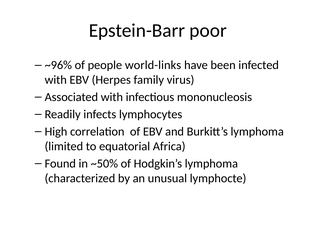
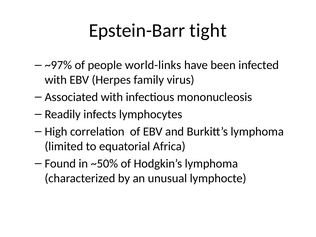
poor: poor -> tight (208, 31)
~96%: ~96% -> ~97% (58, 65)
